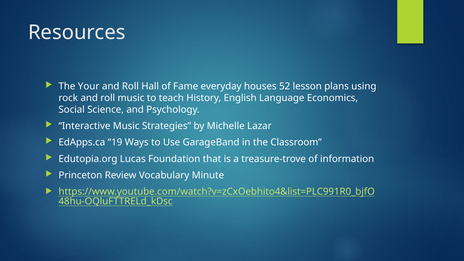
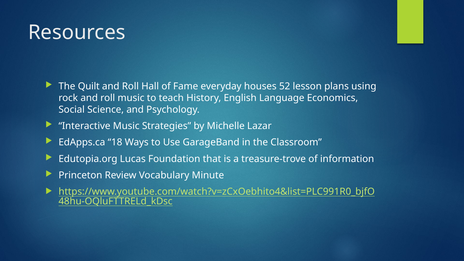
Your: Your -> Quilt (89, 86)
19: 19 -> 18 (115, 142)
